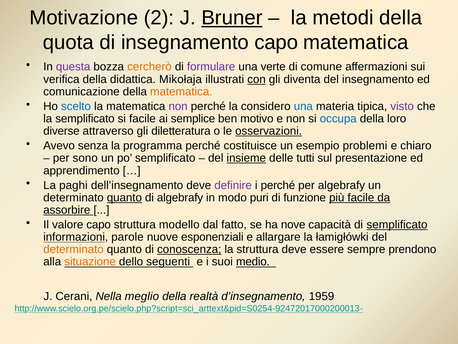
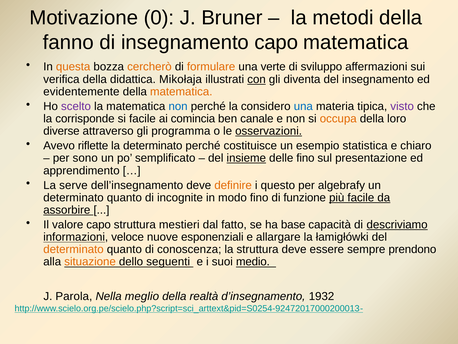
2: 2 -> 0 (159, 18)
Bruner underline: present -> none (232, 18)
quota: quota -> fanno (68, 42)
questa colour: purple -> orange (73, 67)
formulare colour: purple -> orange (211, 67)
comune: comune -> sviluppo (321, 67)
comunicazione: comunicazione -> evidentemente (81, 92)
scelto colour: blue -> purple (76, 106)
non colour: purple -> blue (178, 106)
la semplificato: semplificato -> corrisponde (85, 119)
semplice: semplice -> comincia (193, 119)
motivo: motivo -> canale (257, 119)
occupa colour: blue -> orange (338, 119)
diletteratura: diletteratura -> programma (181, 131)
senza: senza -> riflette (93, 146)
la programma: programma -> determinato (153, 146)
problemi: problemi -> statistica (365, 146)
delle tutti: tutti -> fino (305, 158)
paghi: paghi -> serve (73, 185)
definire colour: purple -> orange (233, 185)
i perché: perché -> questo (278, 185)
quanto underline: present -> none (124, 197)
di algebrafy: algebrafy -> incognite (180, 197)
modo puri: puri -> fino (259, 197)
modello: modello -> mestieri (179, 224)
nove: nove -> base (293, 224)
di semplificato: semplificato -> descriviamo (397, 224)
parole: parole -> veloce (128, 237)
conoscenza underline: present -> none (189, 249)
Cerani: Cerani -> Parola (74, 296)
1959: 1959 -> 1932 (322, 296)
